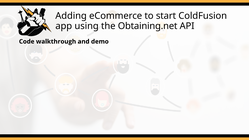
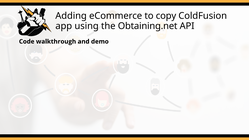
start: start -> copy (166, 16)
